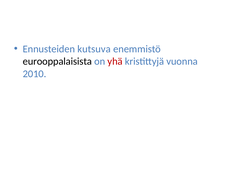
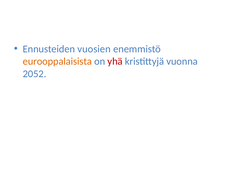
kutsuva: kutsuva -> vuosien (94, 49)
eurooppalaisista colour: black -> orange (57, 61)
2010: 2010 -> 2052 (35, 74)
